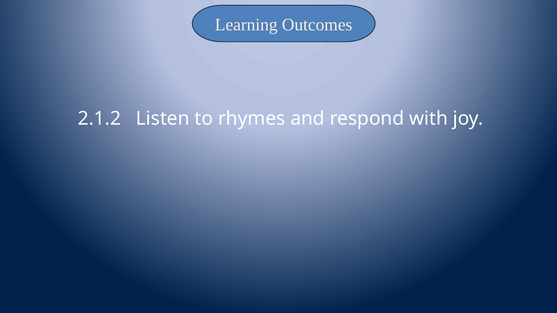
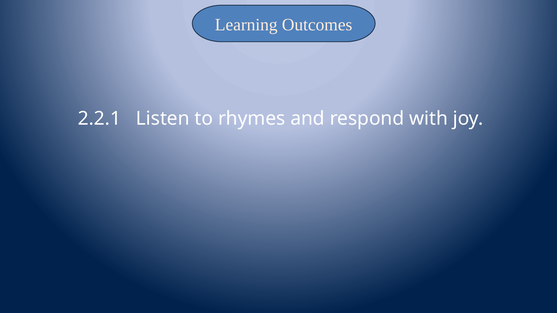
2.1.2: 2.1.2 -> 2.2.1 (99, 119)
